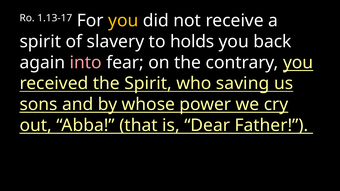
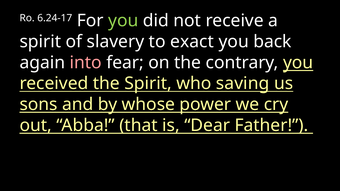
1.13-17: 1.13-17 -> 6.24-17 (55, 18)
you colour: yellow -> light green (123, 21)
holds: holds -> exact (192, 42)
